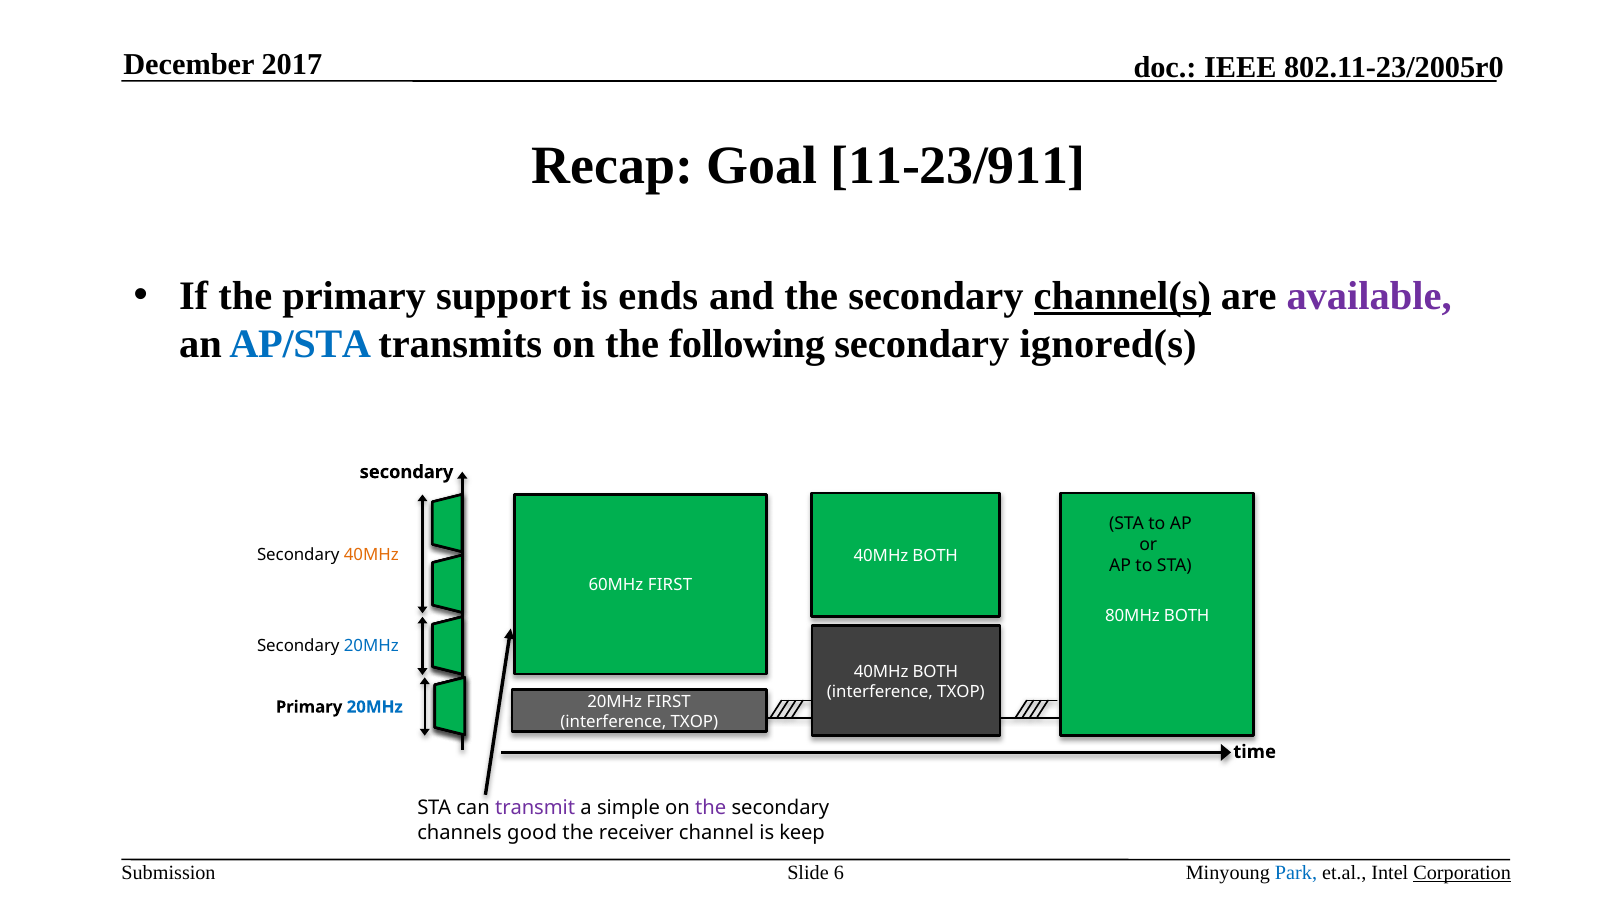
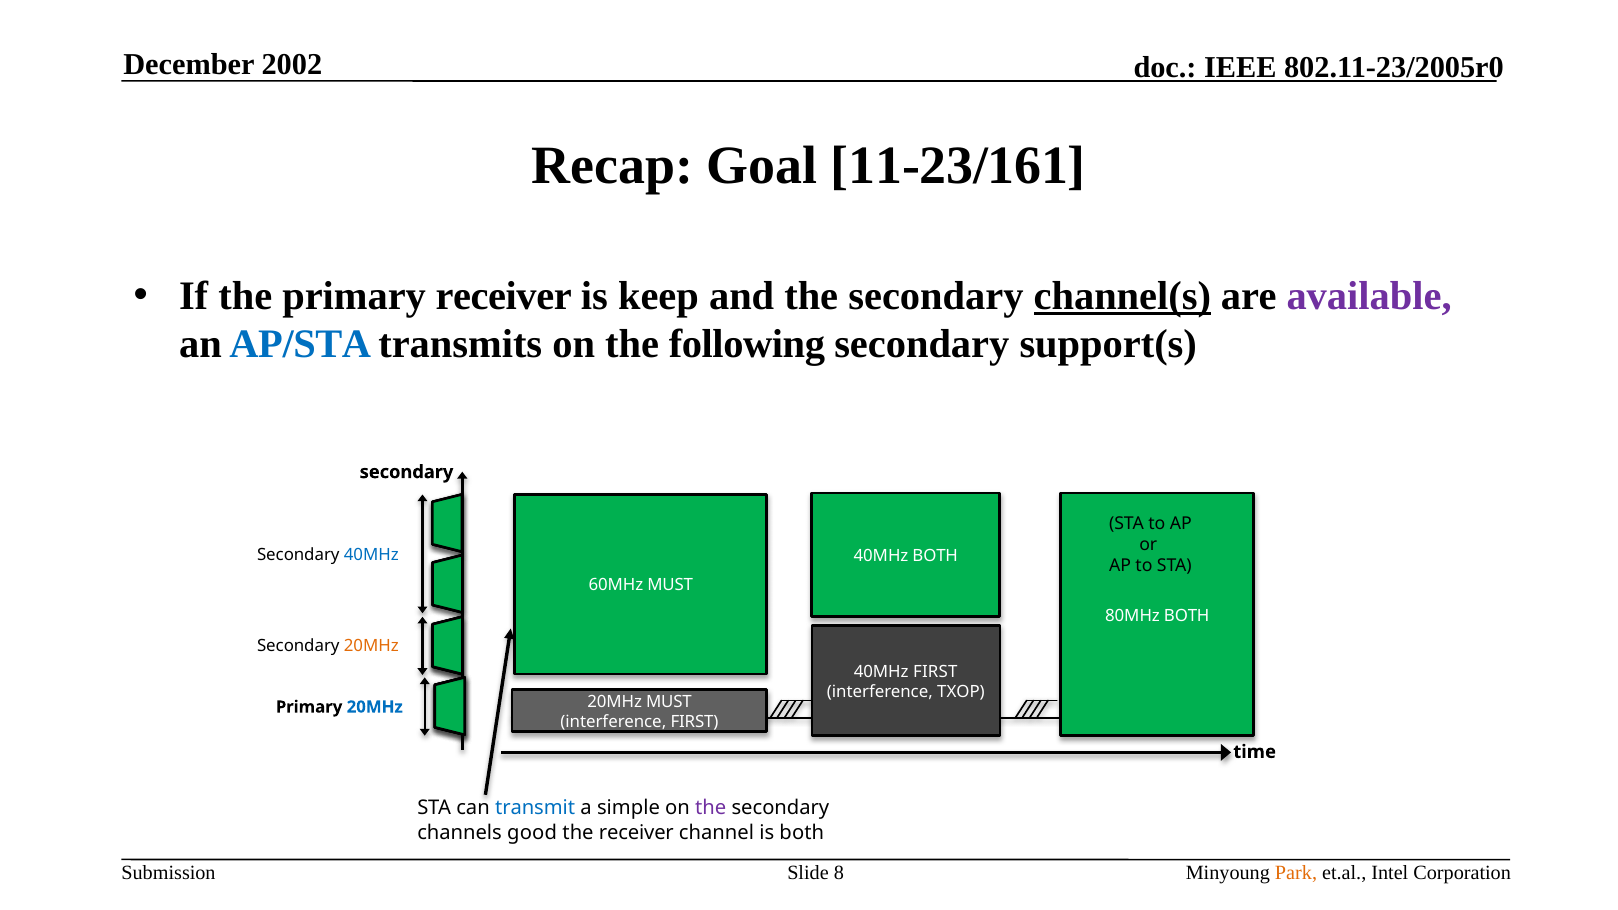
2017: 2017 -> 2002 (292, 64)
11-23/911: 11-23/911 -> 11-23/161 (958, 165)
primary support: support -> receiver (504, 296)
ends: ends -> keep (658, 296)
ignored(s: ignored(s -> support(s (1108, 345)
40MHz colour: orange -> blue (371, 555)
60MHz FIRST: FIRST -> MUST (670, 585)
20MHz colour: blue -> orange (371, 646)
BOTH: BOTH -> FIRST (935, 672)
20MHz FIRST: FIRST -> MUST (669, 702)
TXOP: TXOP -> FIRST (695, 722)
transmit colour: purple -> blue (535, 808)
is keep: keep -> both (802, 833)
6: 6 -> 8 (839, 873)
Park colour: blue -> orange (1296, 873)
Corporation underline: present -> none (1462, 873)
